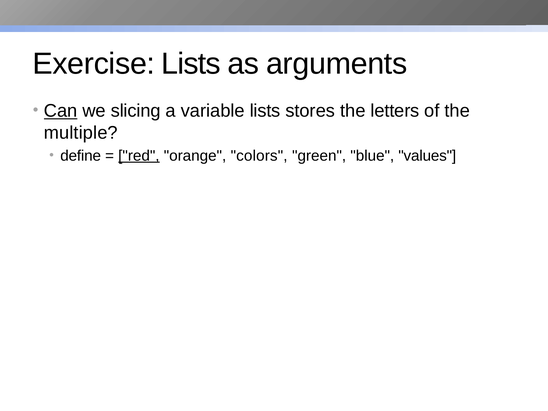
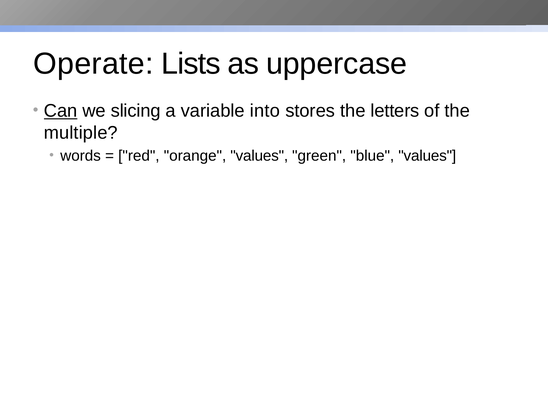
Exercise: Exercise -> Operate (93, 64)
arguments: arguments -> uppercase (337, 64)
variable lists: lists -> into (265, 111)
define: define -> words (81, 156)
red underline: present -> none (139, 156)
orange colors: colors -> values (259, 156)
